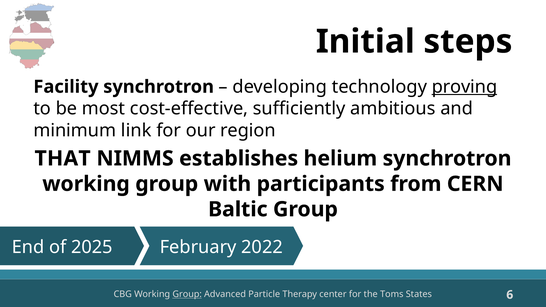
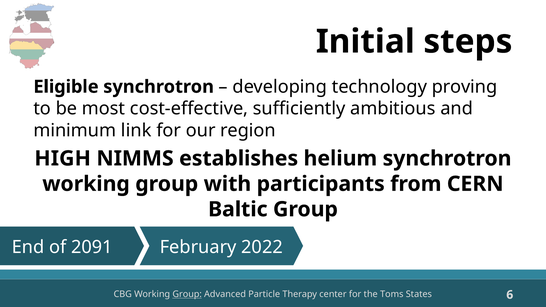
Facility: Facility -> Eligible (66, 87)
proving underline: present -> none (464, 87)
THAT: THAT -> HIGH (63, 159)
2025: 2025 -> 2091 (92, 247)
